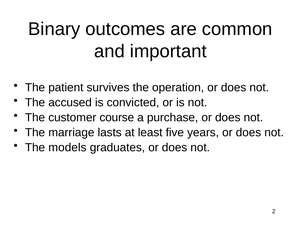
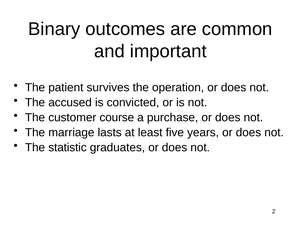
models: models -> statistic (67, 147)
